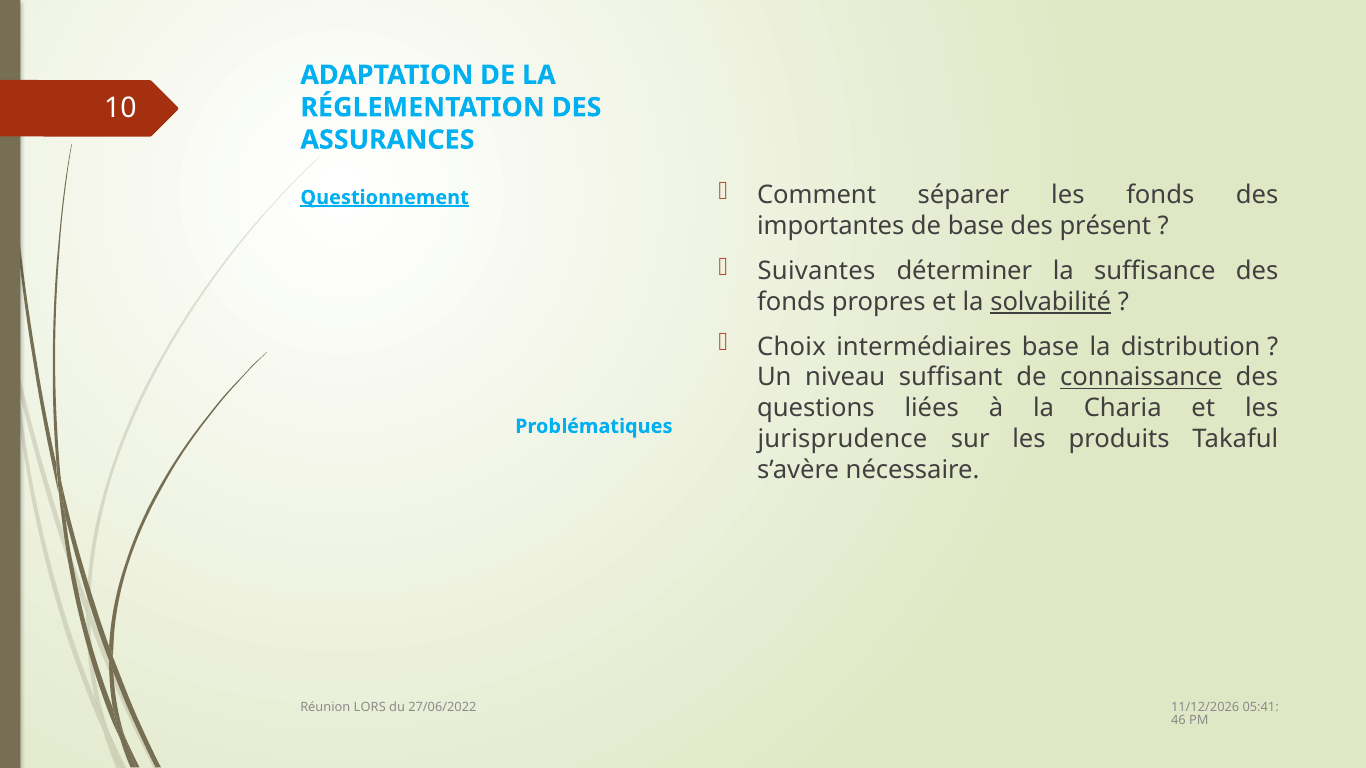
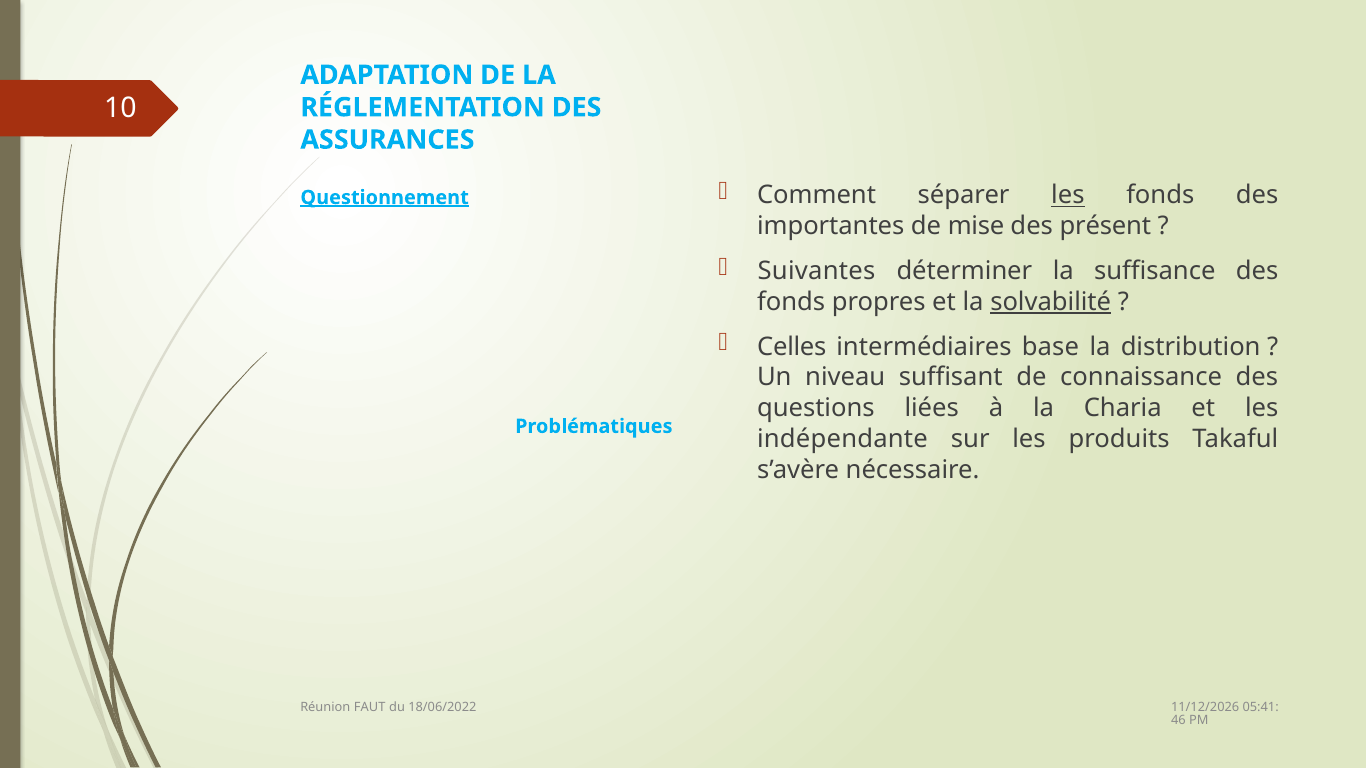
les underline: none -> present (1068, 195)
de base: base -> mise (976, 226)
Choix: Choix -> Celles (792, 347)
connaissance underline: present -> none (1141, 378)
jurisprudence: jurisprudence -> indépendante (842, 439)
LORS: LORS -> FAUT (370, 708)
27/06/2022: 27/06/2022 -> 18/06/2022 (442, 708)
